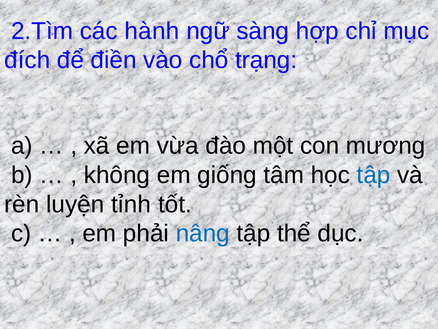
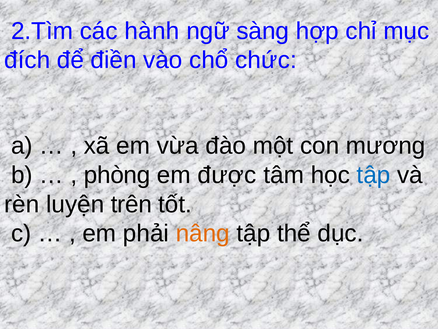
trạng: trạng -> chức (266, 60)
không: không -> phòng (117, 175)
giống: giống -> được (227, 175)
tỉnh: tỉnh -> trên (131, 204)
nâng colour: blue -> orange (203, 233)
